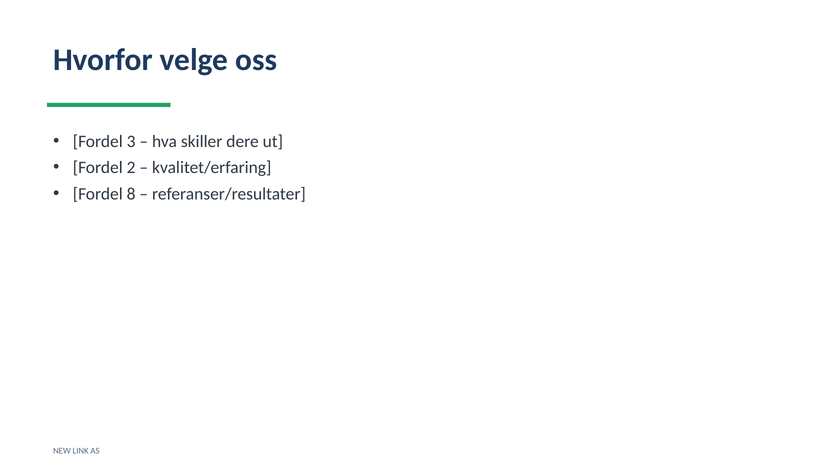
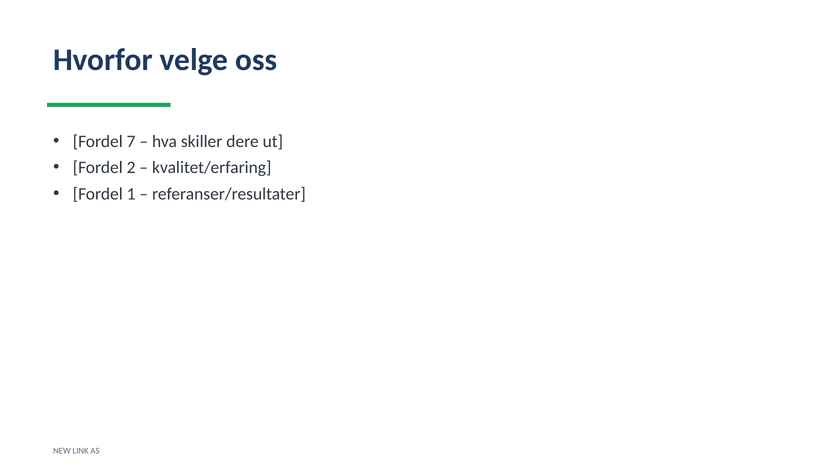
3: 3 -> 7 (131, 142)
8: 8 -> 1 (131, 194)
